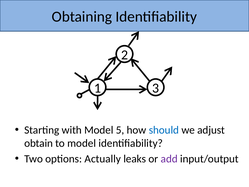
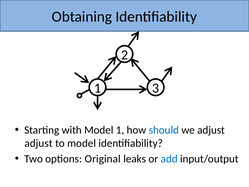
Model 5: 5 -> 1 (120, 130)
obtain: obtain -> adjust (38, 143)
Actually: Actually -> Original (103, 159)
add colour: purple -> blue (169, 159)
